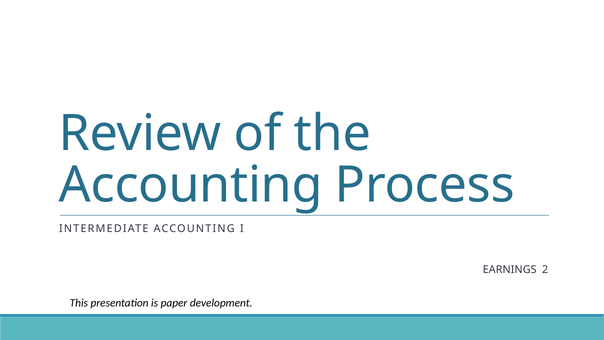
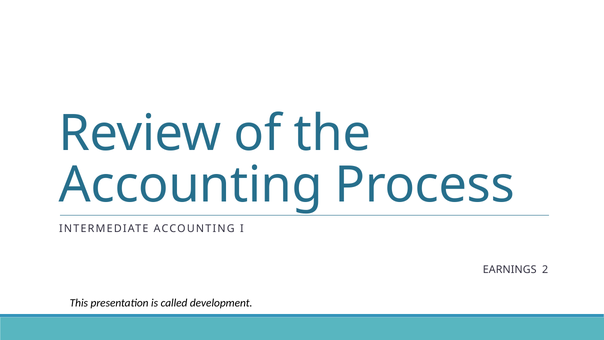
paper: paper -> called (174, 303)
